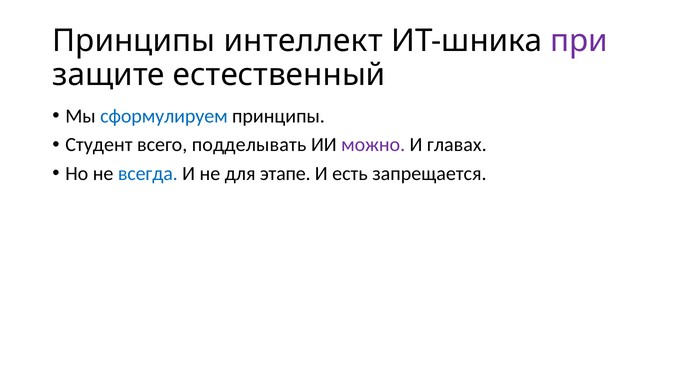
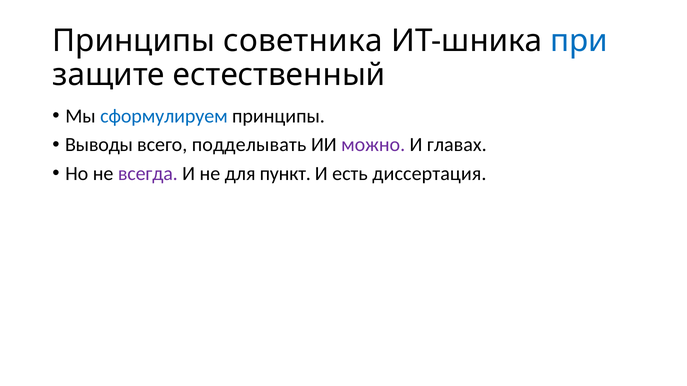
интеллект: интеллект -> советника (303, 41)
при colour: purple -> blue (579, 41)
Студент: Студент -> Выводы (99, 145)
всегда colour: blue -> purple (148, 174)
этапе: этапе -> пункт (285, 174)
запрещается: запрещается -> диссертация (429, 174)
